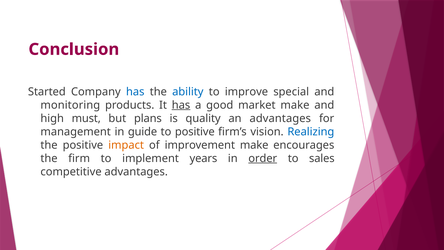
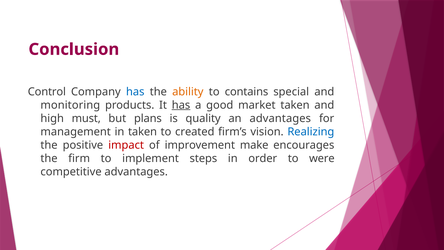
Started: Started -> Control (47, 92)
ability colour: blue -> orange (188, 92)
improve: improve -> contains (247, 92)
market make: make -> taken (295, 105)
in guide: guide -> taken (143, 132)
to positive: positive -> created (195, 132)
impact colour: orange -> red (126, 145)
years: years -> steps (203, 158)
order underline: present -> none (263, 158)
sales: sales -> were (322, 158)
